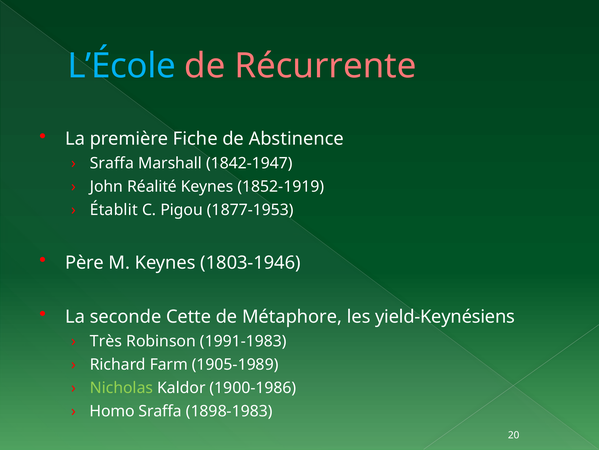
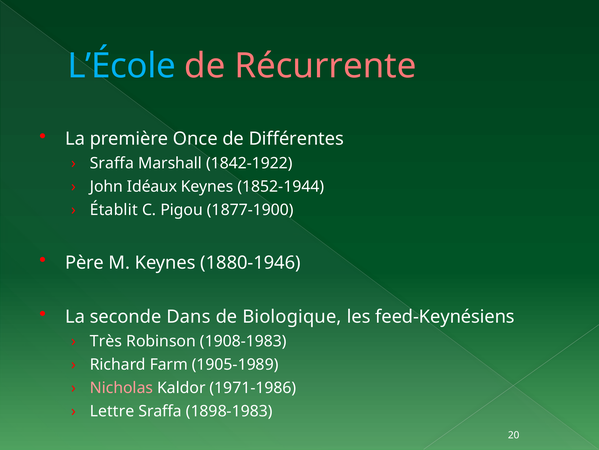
Fiche: Fiche -> Once (195, 139)
Abstinence: Abstinence -> Différentes (296, 139)
1842-1947: 1842-1947 -> 1842-1922 (249, 163)
Réalité: Réalité -> Idéaux (152, 186)
1852-1919: 1852-1919 -> 1852-1944 (281, 186)
1877-1953: 1877-1953 -> 1877-1900 (250, 210)
1803-1946: 1803-1946 -> 1880-1946 (250, 262)
Cette: Cette -> Dans (188, 316)
Métaphore: Métaphore -> Biologique (292, 316)
yield-Keynésiens: yield-Keynésiens -> feed-Keynésiens (445, 316)
1991-1983: 1991-1983 -> 1908-1983 (243, 341)
Nicholas colour: light green -> pink (121, 387)
1900-1986: 1900-1986 -> 1971-1986 (253, 387)
Homo: Homo -> Lettre (112, 411)
